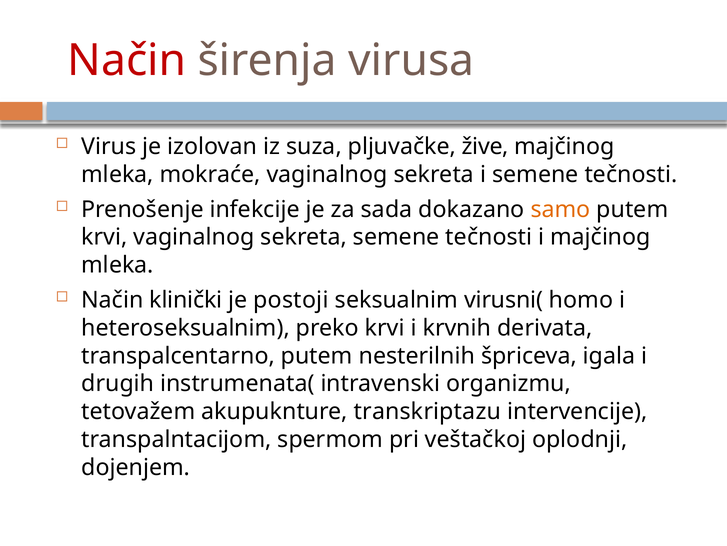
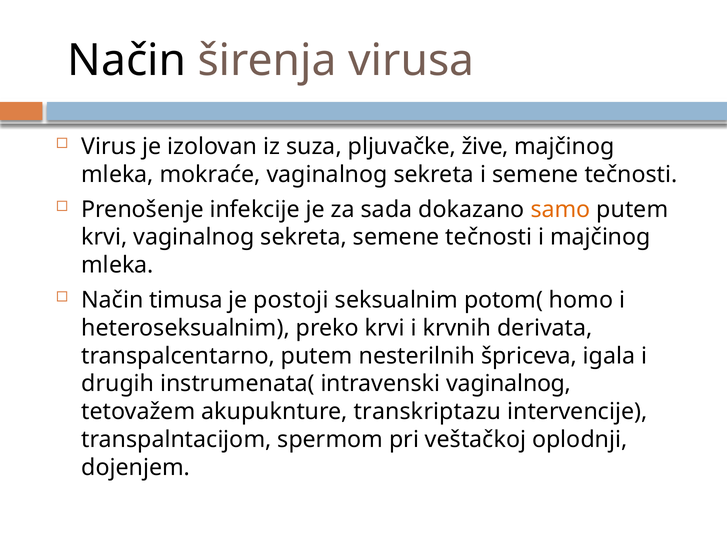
Način colour: red -> black (127, 61)
klinički: klinički -> timusa (186, 300)
virusni(: virusni( -> potom( (504, 300)
intravenski organizmu: organizmu -> vaginalnog (509, 383)
